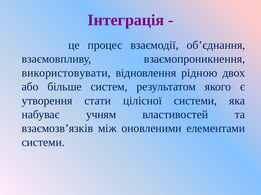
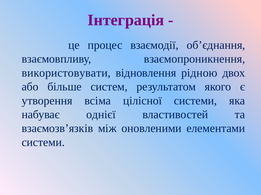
стати: стати -> всіма (98, 101)
учням: учням -> однієї (101, 115)
